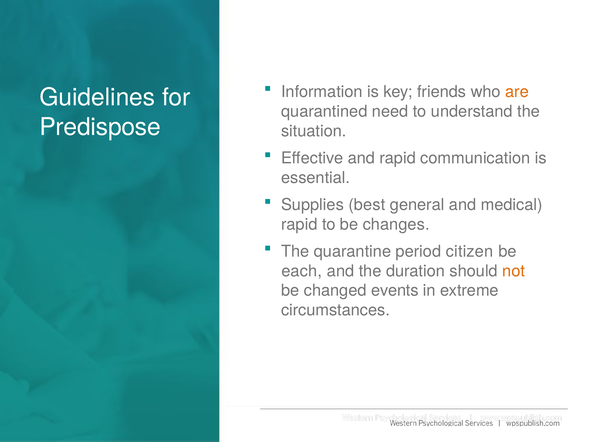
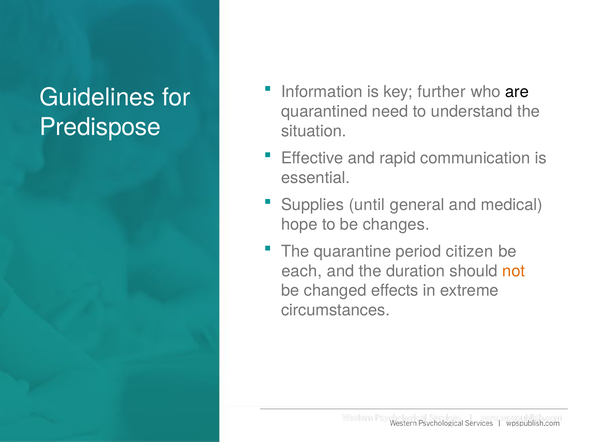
friends: friends -> further (442, 92)
are colour: orange -> black (517, 92)
best: best -> until (367, 205)
rapid: rapid -> hope (299, 224)
events: events -> effects (395, 290)
